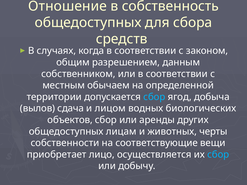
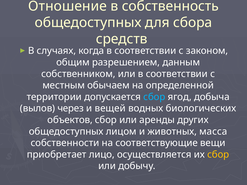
сдача: сдача -> через (71, 109)
лицом: лицом -> вещей (110, 109)
лицам: лицам -> лицом (121, 132)
черты: черты -> масса (213, 132)
сбор colour: light blue -> yellow (218, 155)
